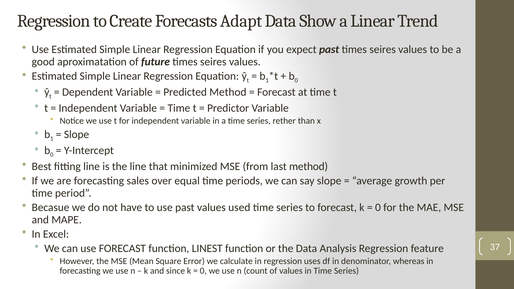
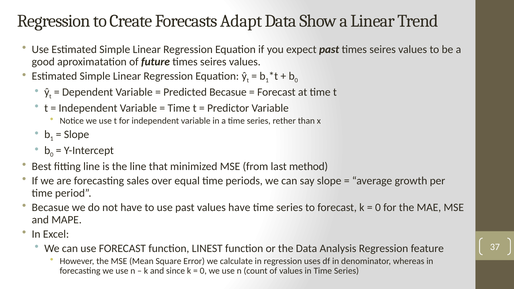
Predicted Method: Method -> Becasue (228, 92)
values used: used -> have (239, 208)
